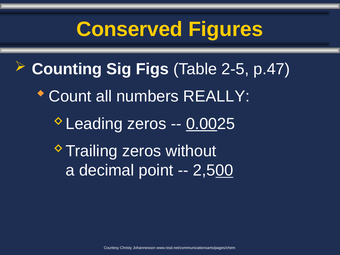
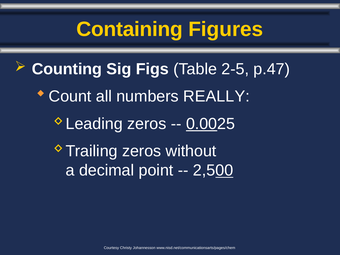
Conserved: Conserved -> Containing (130, 29)
